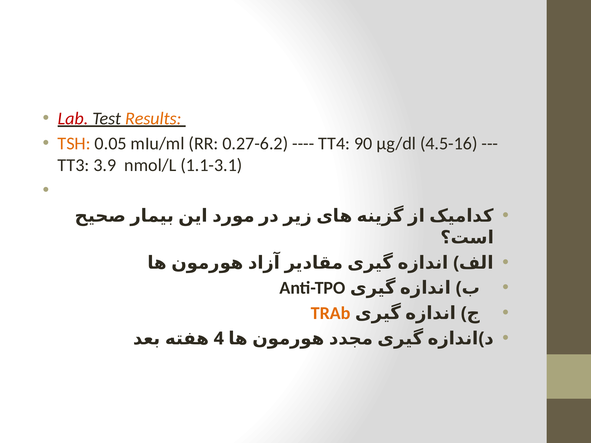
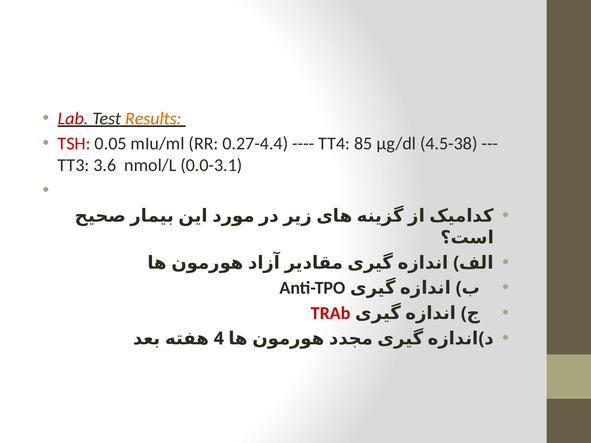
TSH colour: orange -> red (74, 144)
0.27-6.2: 0.27-6.2 -> 0.27-4.4 (255, 144)
90: 90 -> 85 (363, 144)
4.5-16: 4.5-16 -> 4.5-38 (449, 144)
3.9: 3.9 -> 3.6 (105, 165)
1.1-3.1: 1.1-3.1 -> 0.0-3.1 (211, 165)
TRAb colour: orange -> red (331, 313)
